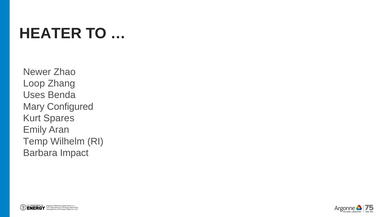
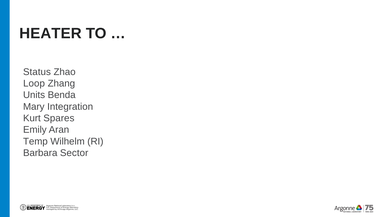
Newer: Newer -> Status (37, 72)
Uses: Uses -> Units (34, 95)
Configured: Configured -> Integration (70, 107)
Impact: Impact -> Sector (74, 153)
